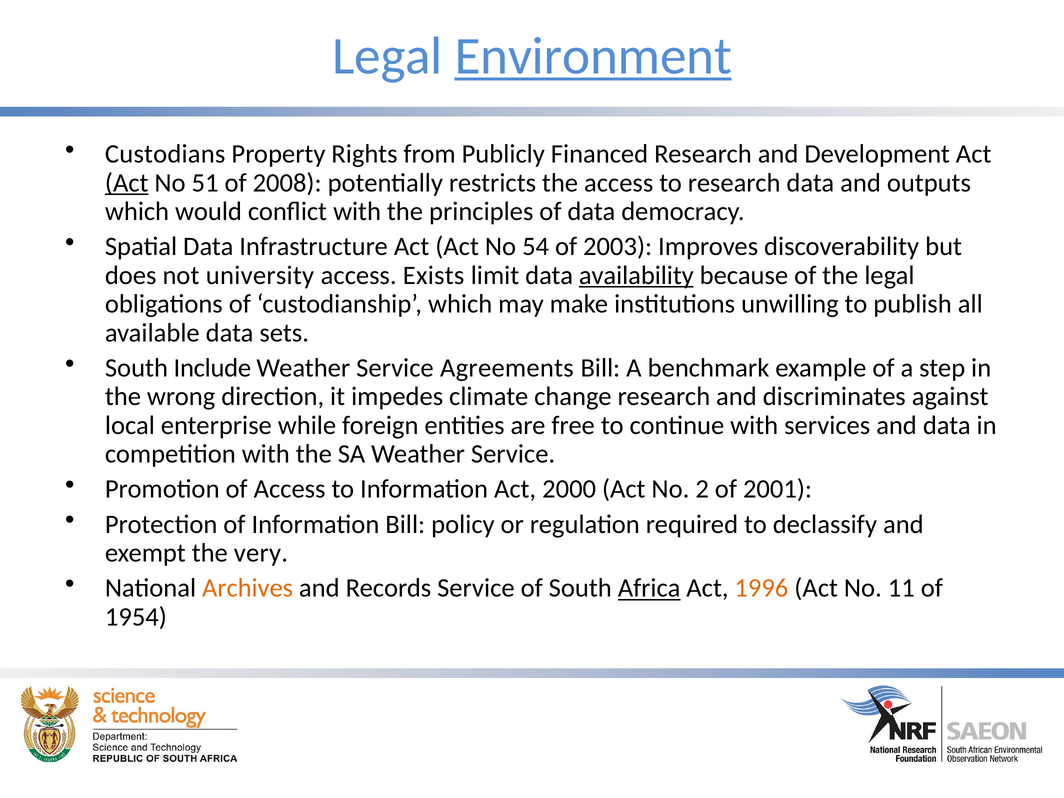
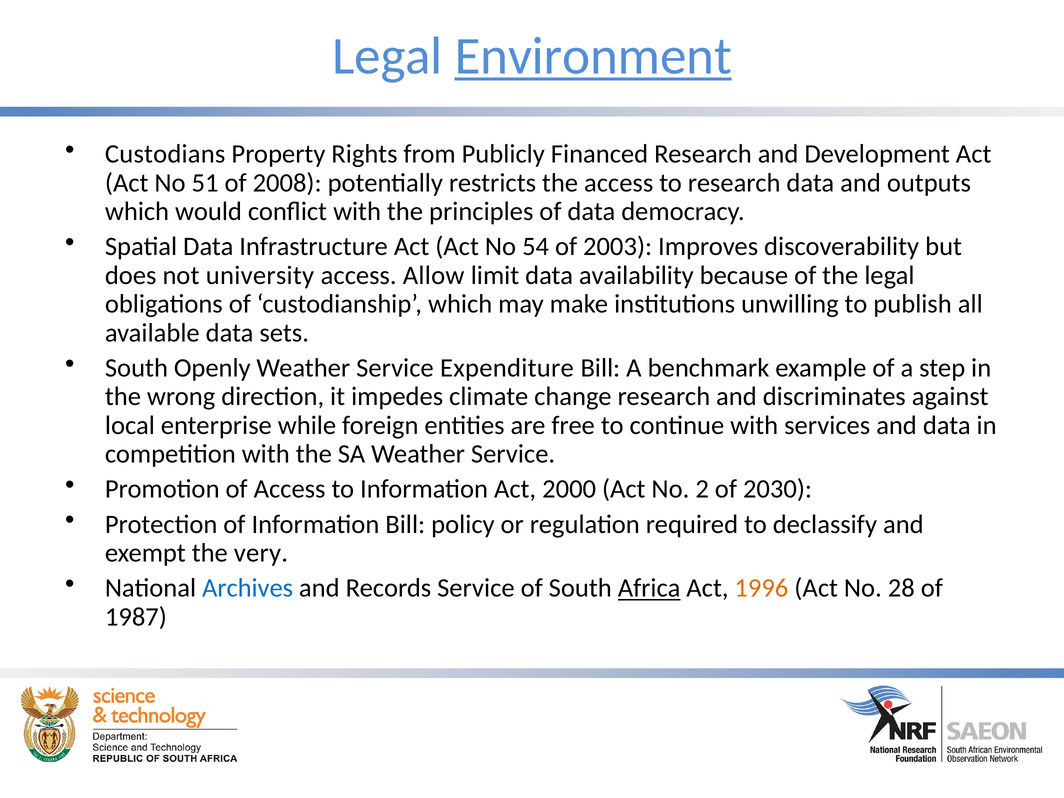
Act underline: present -> none (127, 183)
Exists: Exists -> Allow (434, 275)
availability underline: present -> none (636, 275)
Include: Include -> Openly (212, 368)
Agreements: Agreements -> Expenditure (507, 368)
2001: 2001 -> 2030 (778, 489)
Archives colour: orange -> blue (248, 588)
11: 11 -> 28 (901, 588)
1954: 1954 -> 1987 (136, 617)
